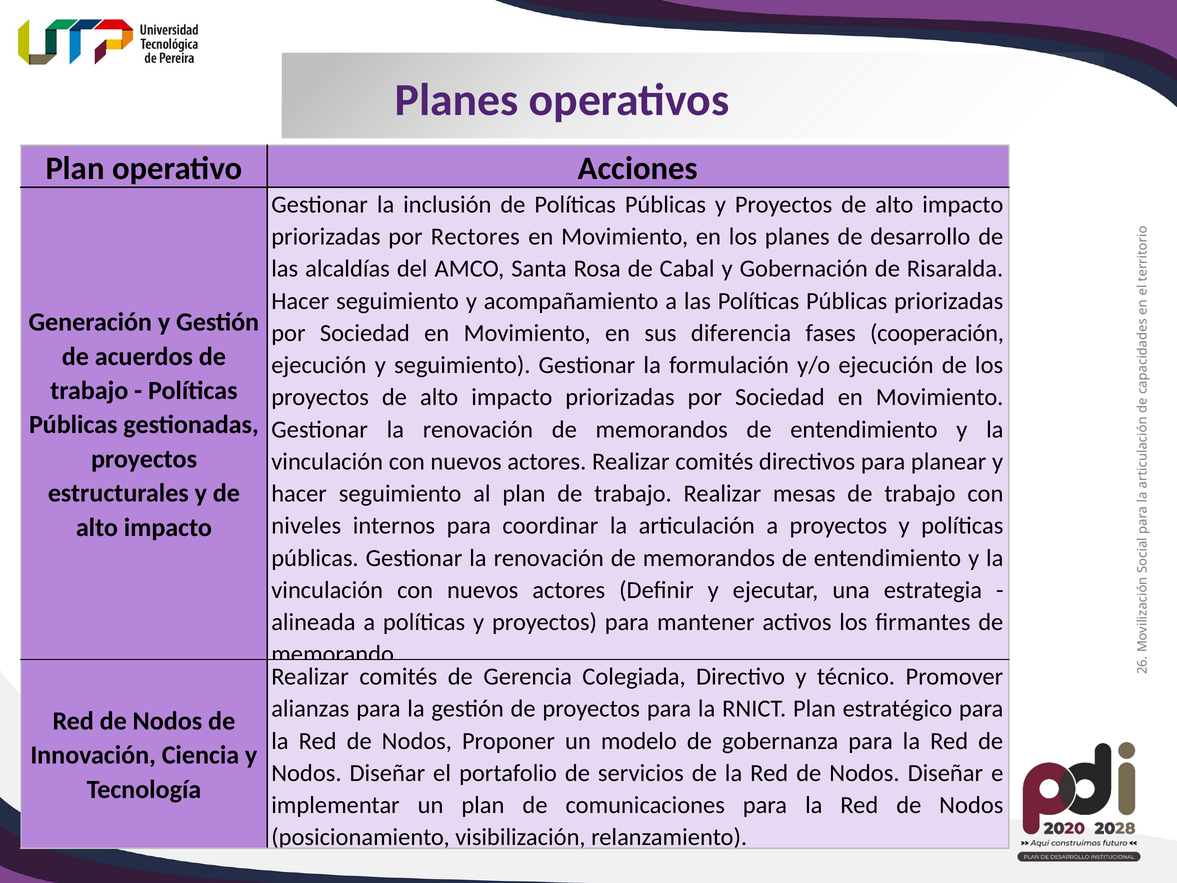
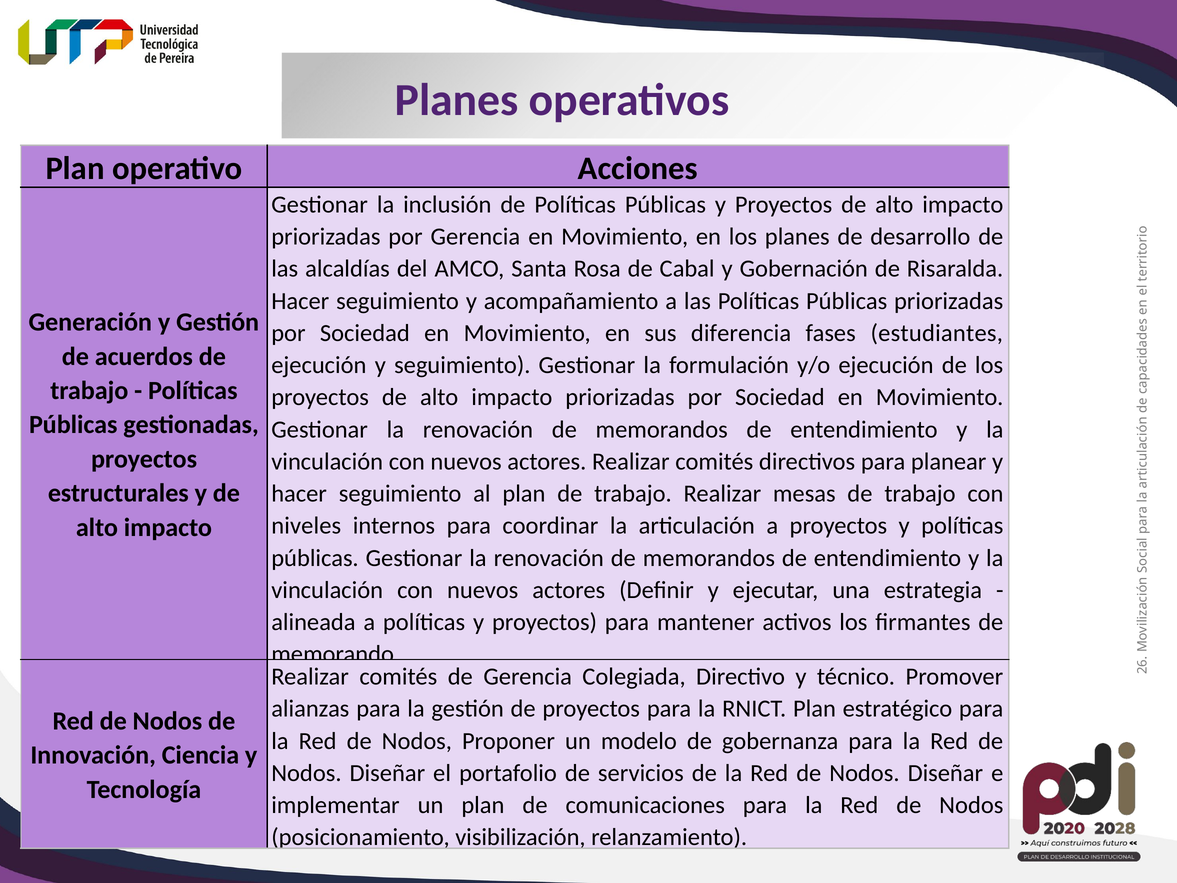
por Rectores: Rectores -> Gerencia (475, 237)
cooperación: cooperación -> estudiantes (937, 333)
